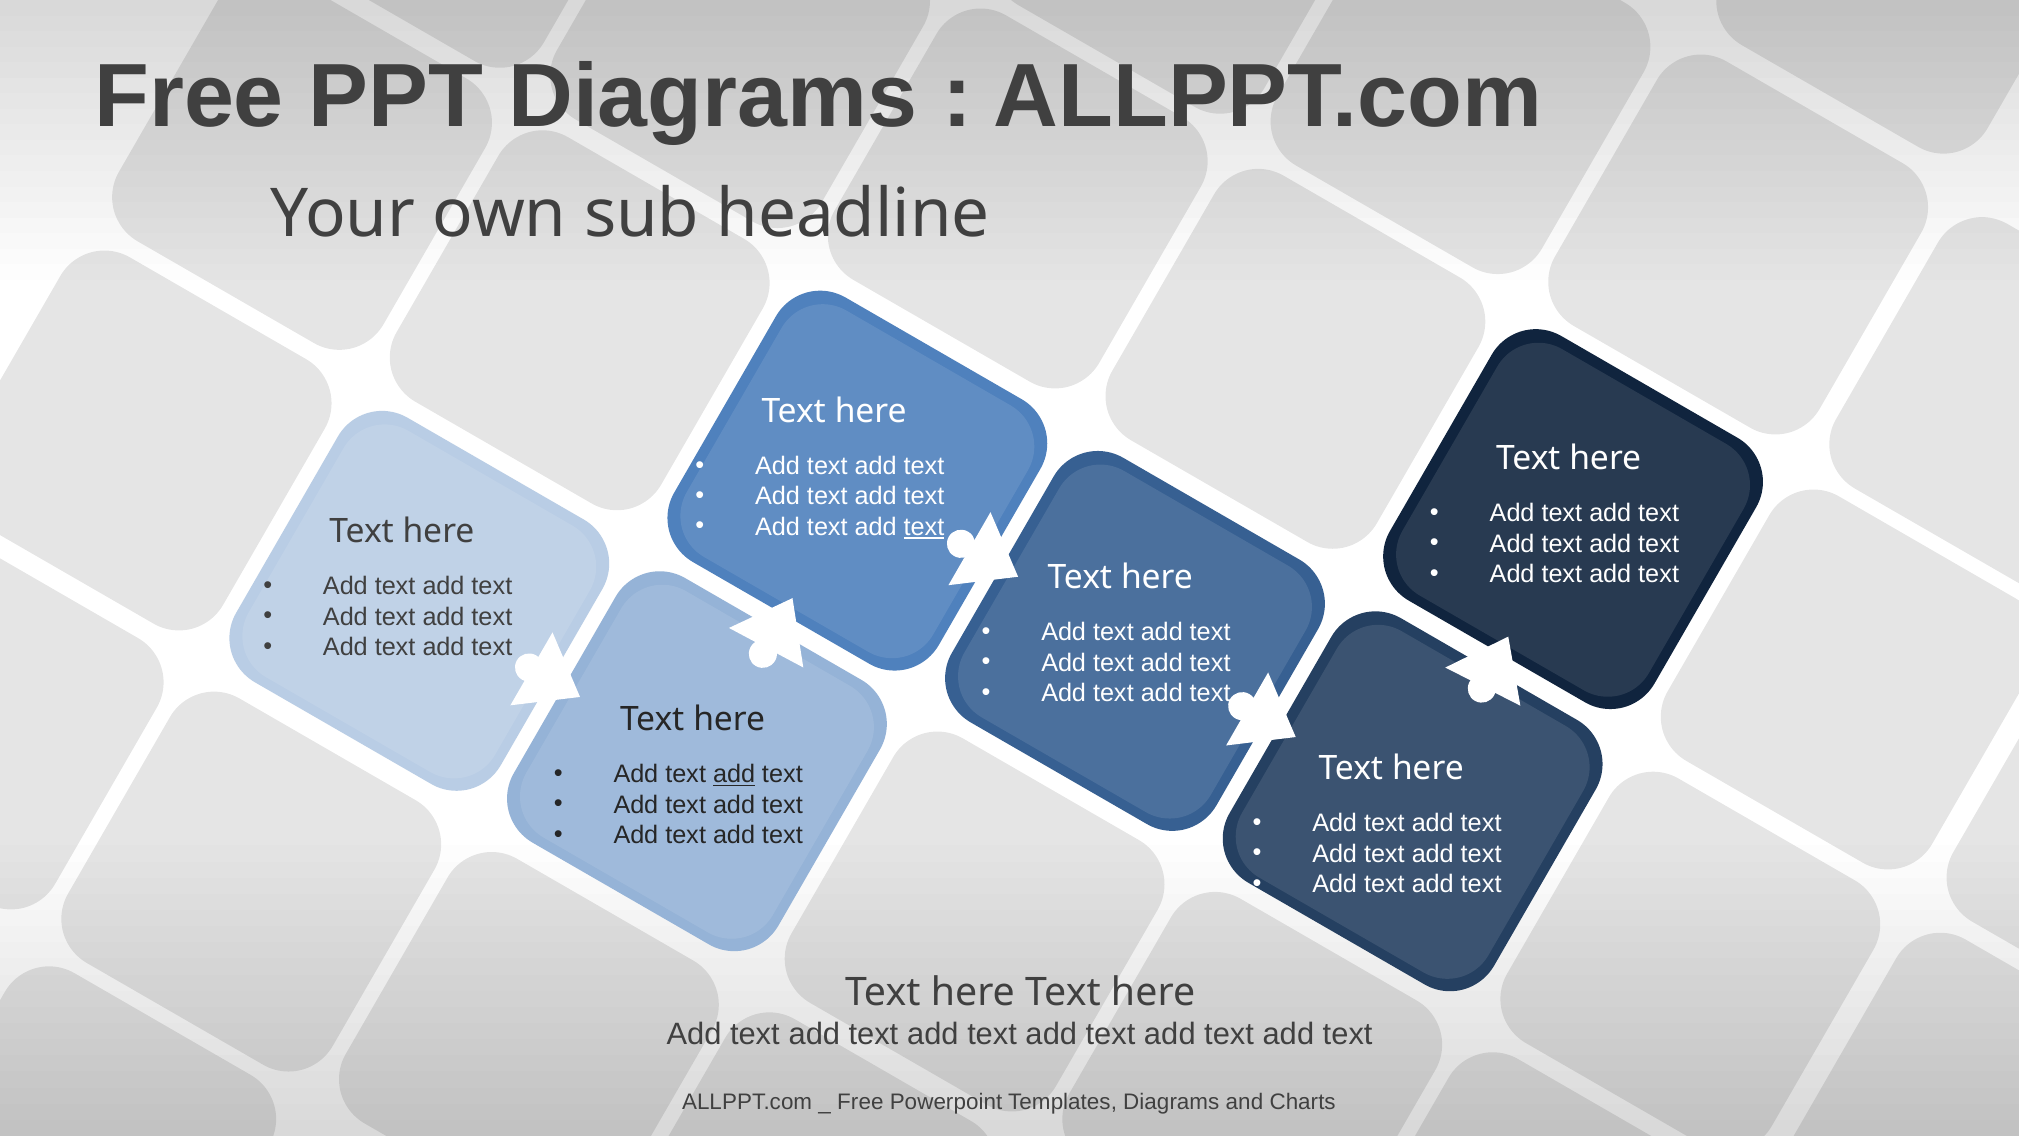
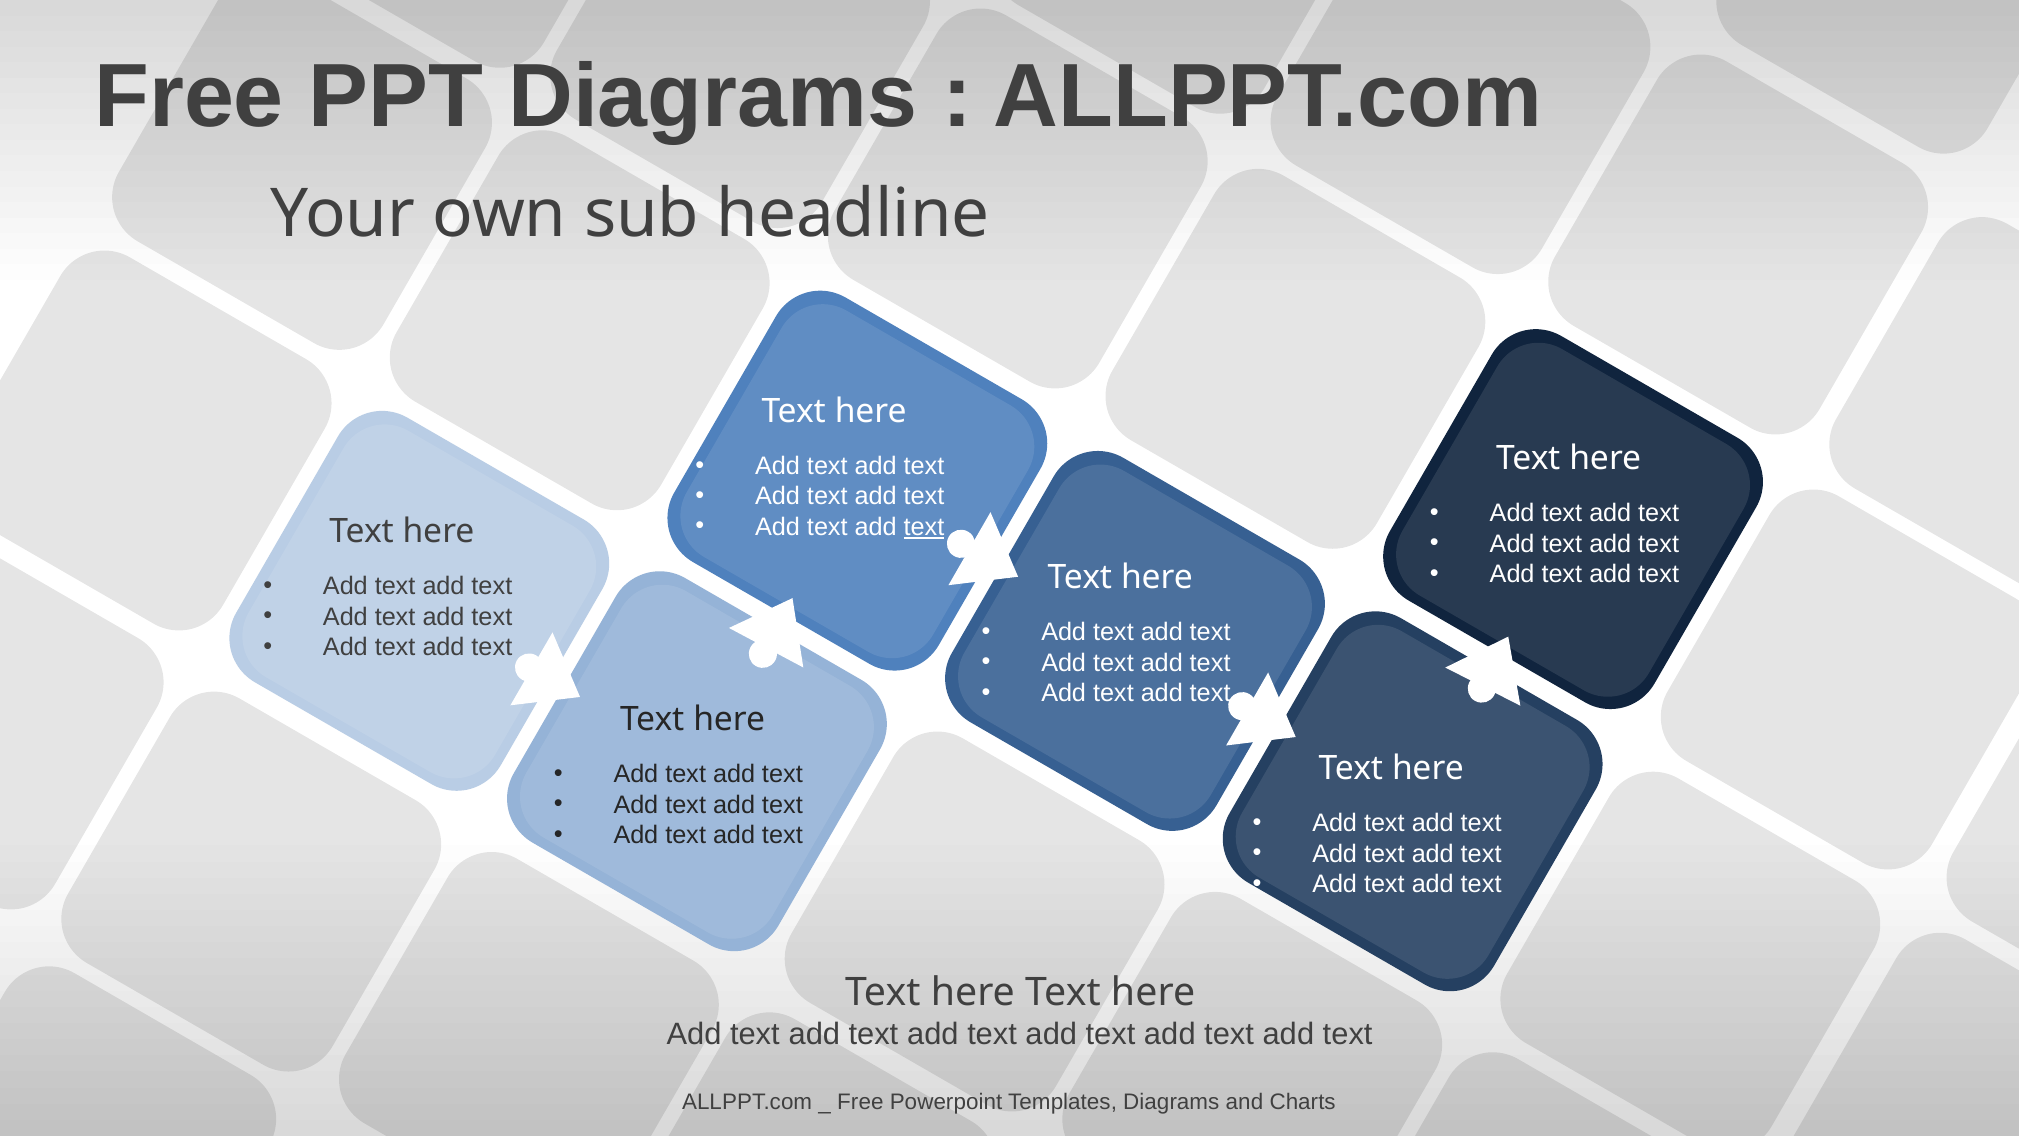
add underline: present -> none (734, 774)
